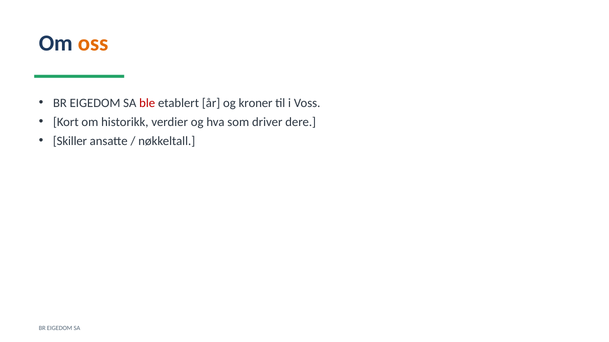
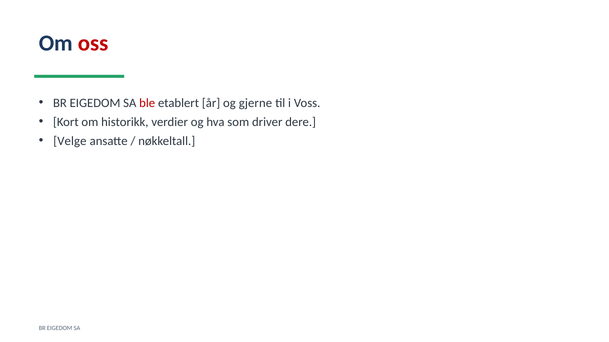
oss colour: orange -> red (93, 43)
kroner: kroner -> gjerne (255, 103)
Skiller: Skiller -> Velge (70, 141)
